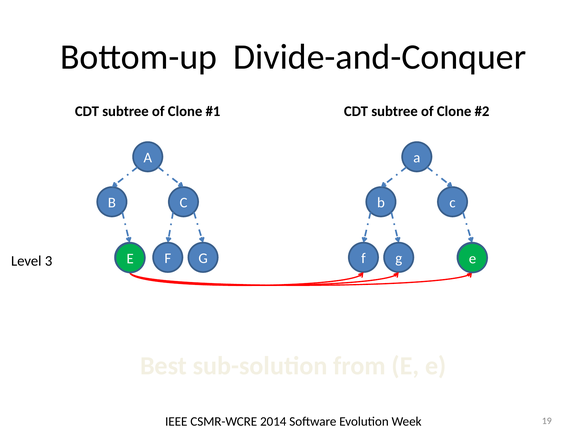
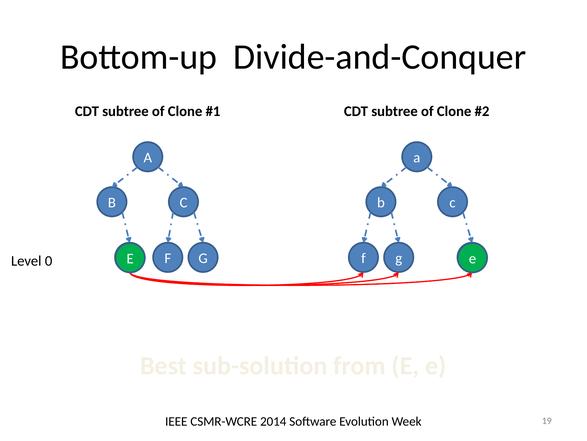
3: 3 -> 0 (49, 261)
